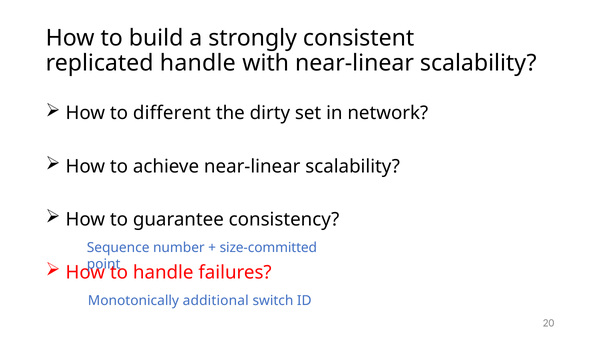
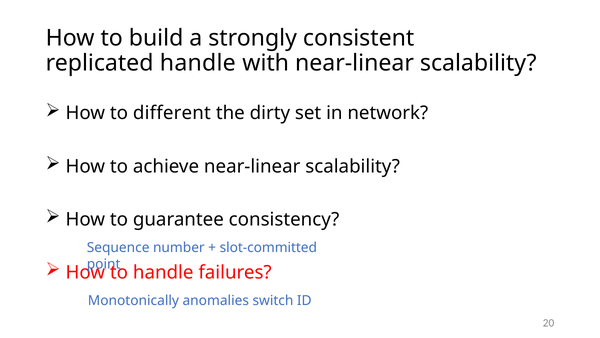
size-committed: size-committed -> slot-committed (268, 247)
additional: additional -> anomalies (216, 300)
